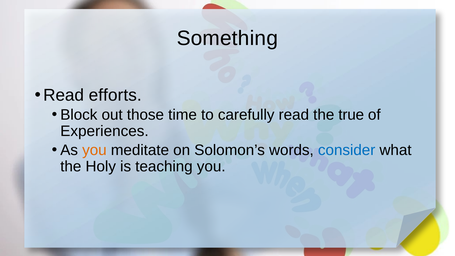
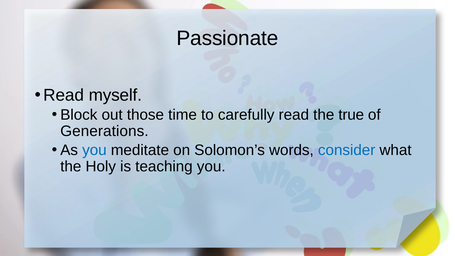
Something: Something -> Passionate (227, 38)
efforts: efforts -> myself (115, 95)
Experiences: Experiences -> Generations (104, 131)
you colour: orange -> blue (94, 150)
